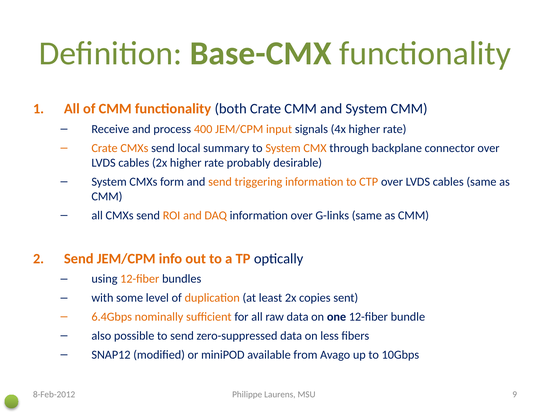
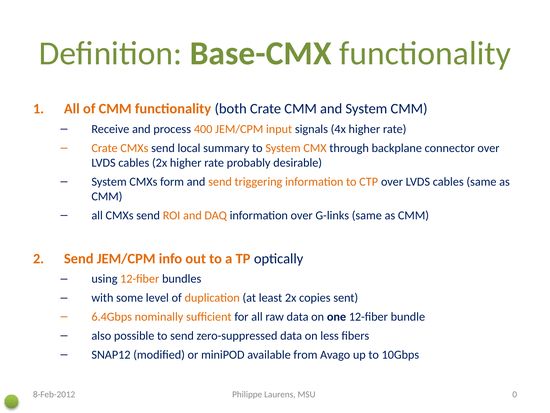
9: 9 -> 0 (515, 394)
